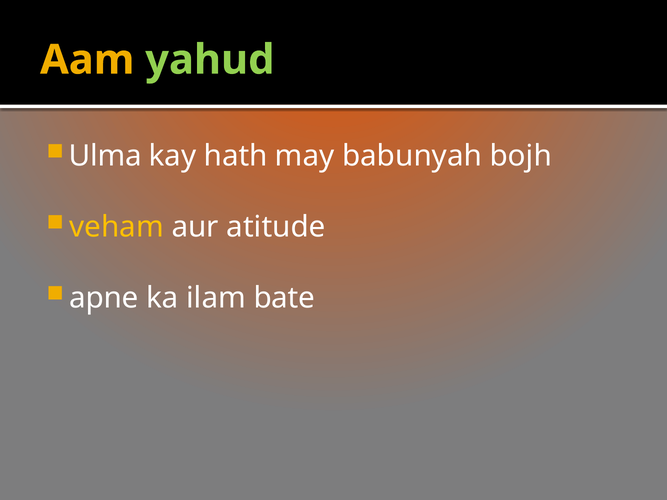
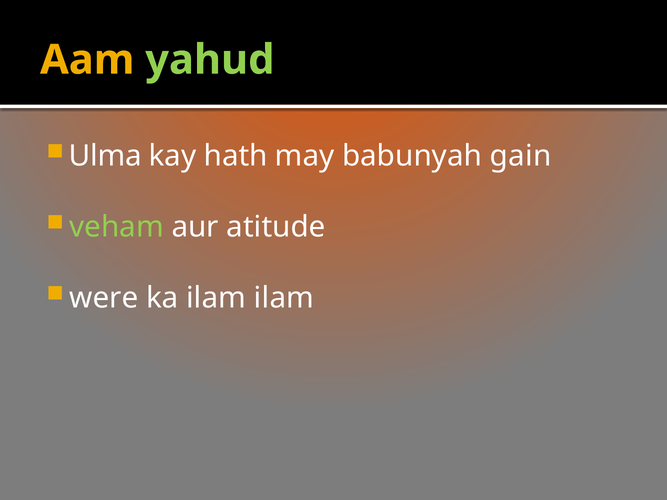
bojh: bojh -> gain (521, 156)
veham colour: yellow -> light green (117, 227)
apne: apne -> were (104, 298)
ilam bate: bate -> ilam (284, 298)
